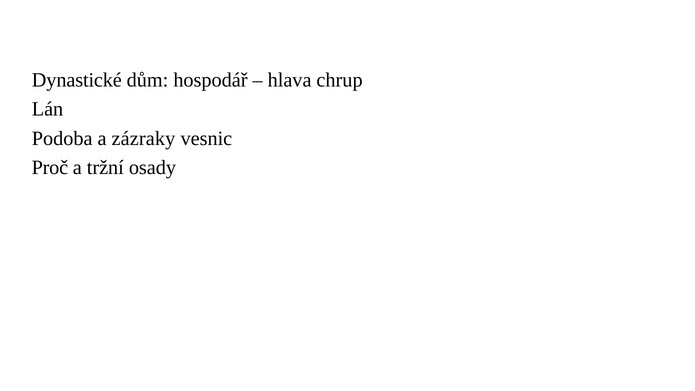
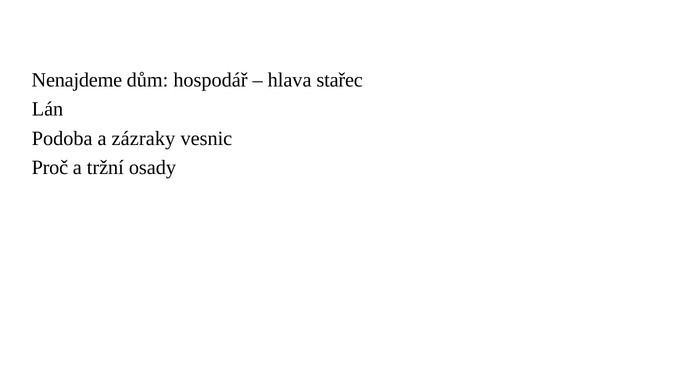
Dynastické: Dynastické -> Nenajdeme (77, 80)
chrup: chrup -> stařec (340, 80)
